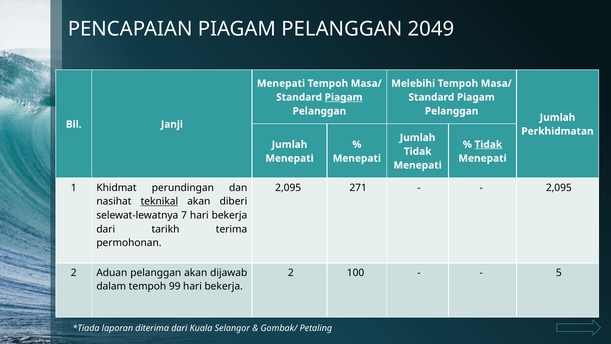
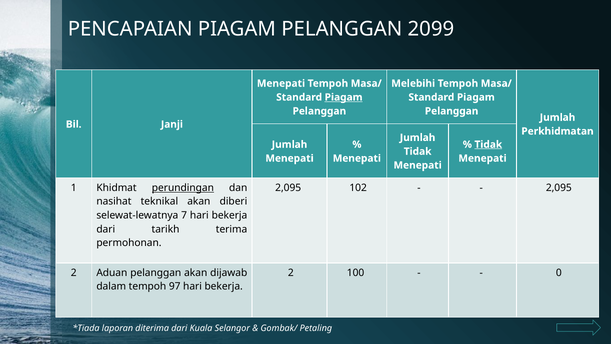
2049: 2049 -> 2099 (431, 29)
perundingan underline: none -> present (183, 188)
271: 271 -> 102 (358, 188)
teknikal underline: present -> none (159, 201)
5: 5 -> 0 (559, 273)
99: 99 -> 97 (175, 286)
